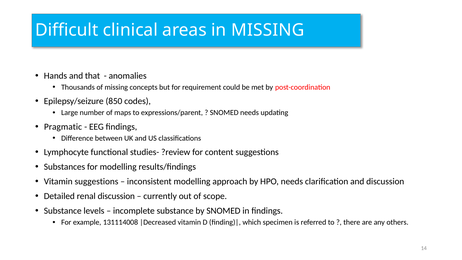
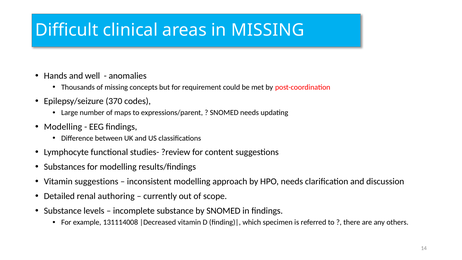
that: that -> well (92, 76)
850: 850 -> 370 (114, 101)
Pragmatic: Pragmatic -> Modelling (63, 127)
renal discussion: discussion -> authoring (116, 196)
